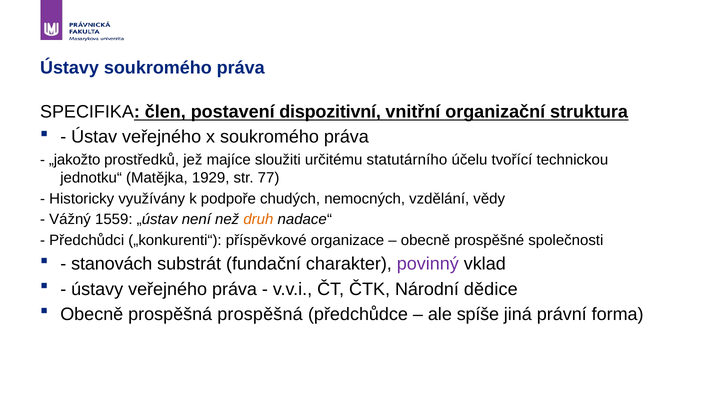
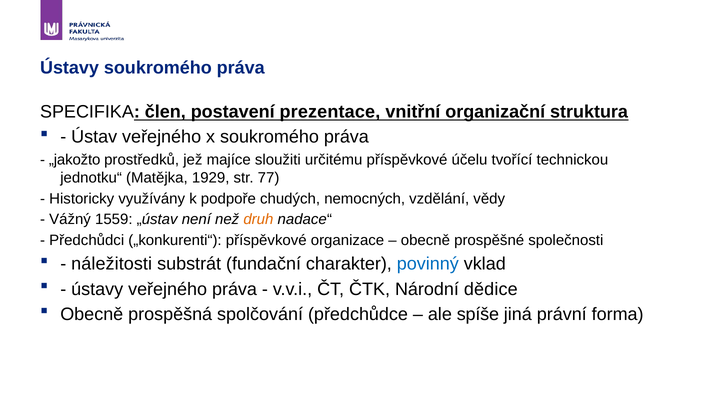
dispozitivní: dispozitivní -> prezentace (330, 112)
určitému statutárního: statutárního -> příspěvkové (407, 160)
stanovách: stanovách -> náležitosti (112, 264)
povinný colour: purple -> blue (428, 264)
prospěšná prospěšná: prospěšná -> spolčování (260, 315)
